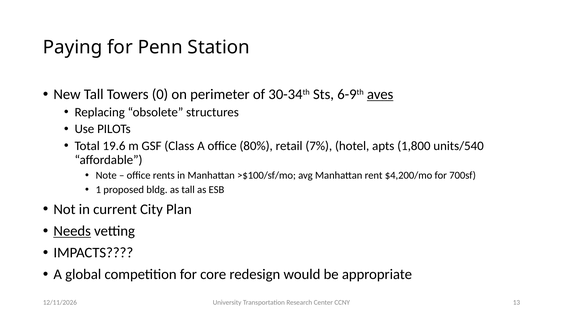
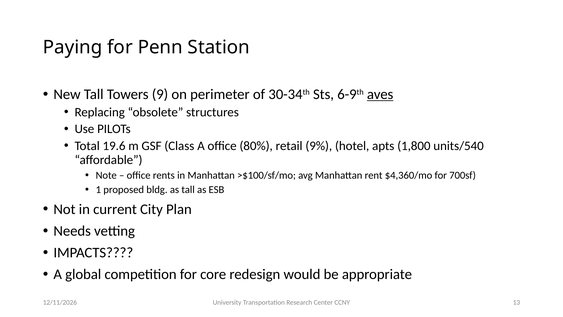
0: 0 -> 9 (160, 94)
7%: 7% -> 9% (319, 146)
$4,200/mo: $4,200/mo -> $4,360/mo (409, 175)
Needs underline: present -> none (72, 231)
